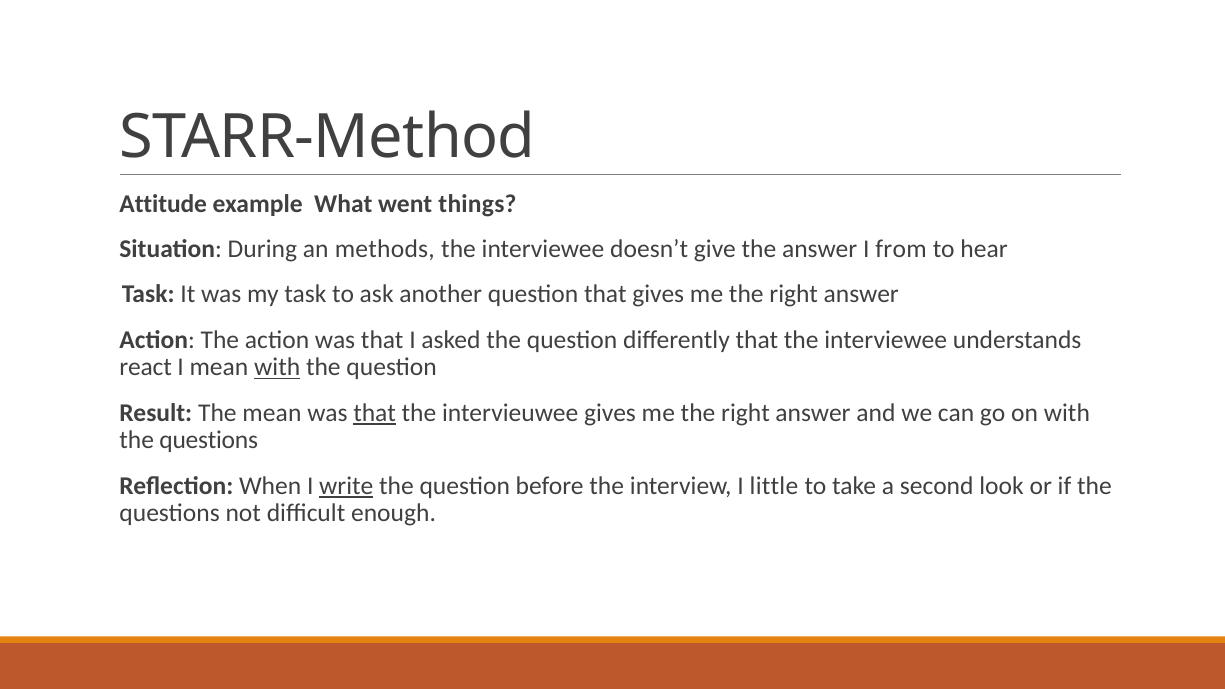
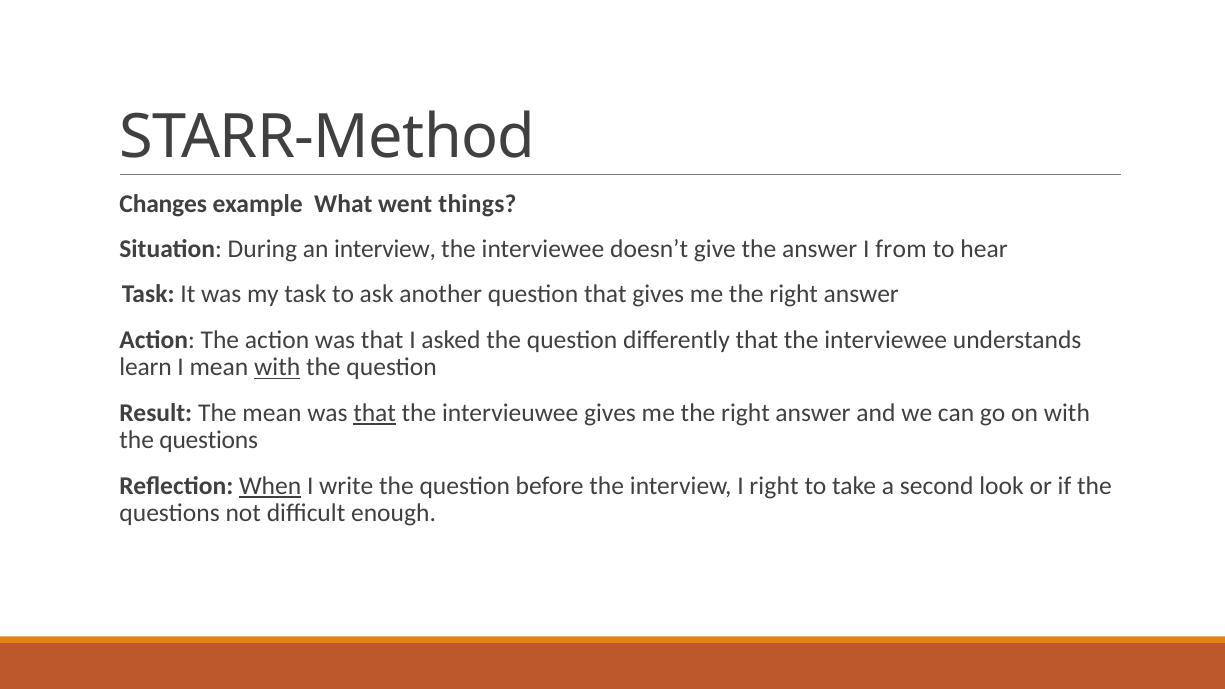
Attitude: Attitude -> Changes (163, 204)
an methods: methods -> interview (385, 249)
react: react -> learn (146, 368)
When underline: none -> present (270, 486)
write underline: present -> none (346, 486)
I little: little -> right (774, 486)
